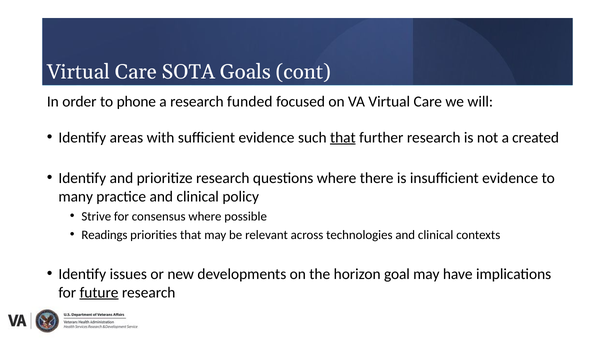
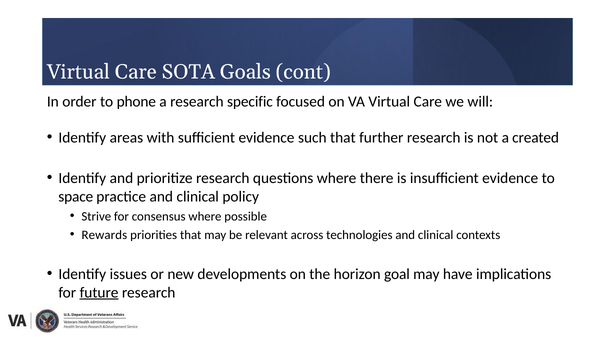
funded: funded -> specific (250, 102)
that underline: present -> none (343, 137)
many: many -> space (76, 196)
Readings: Readings -> Rewards (104, 235)
